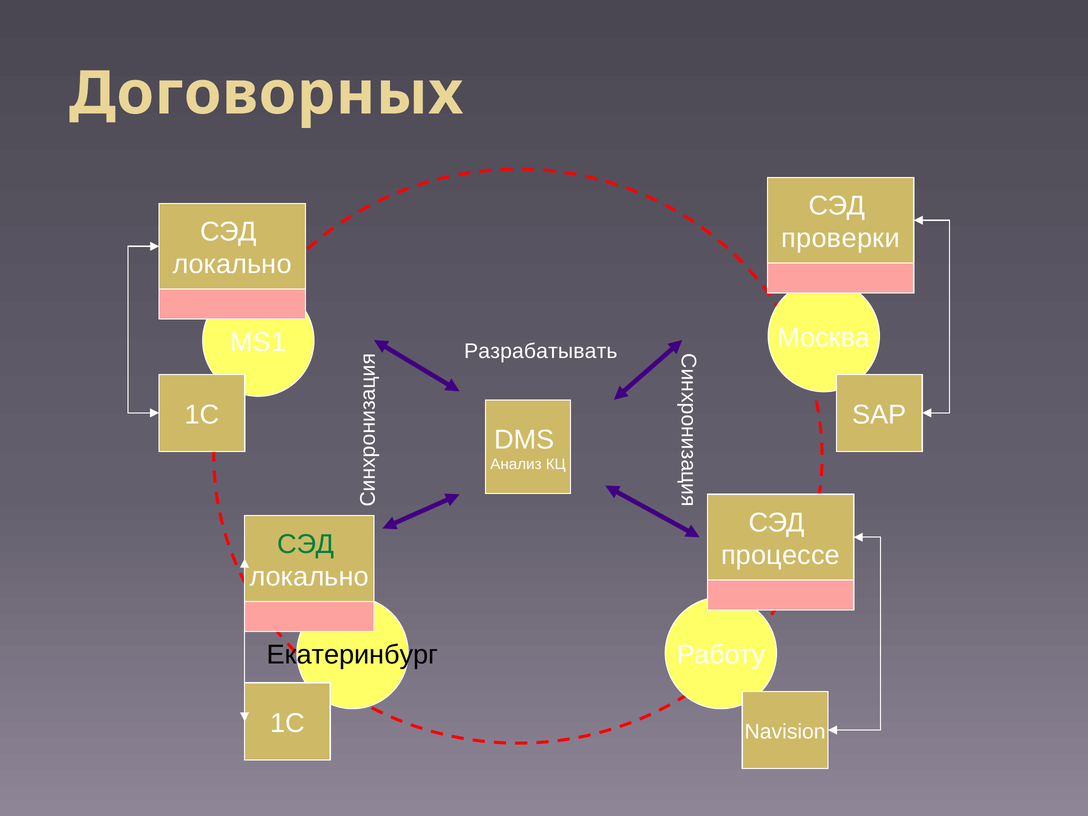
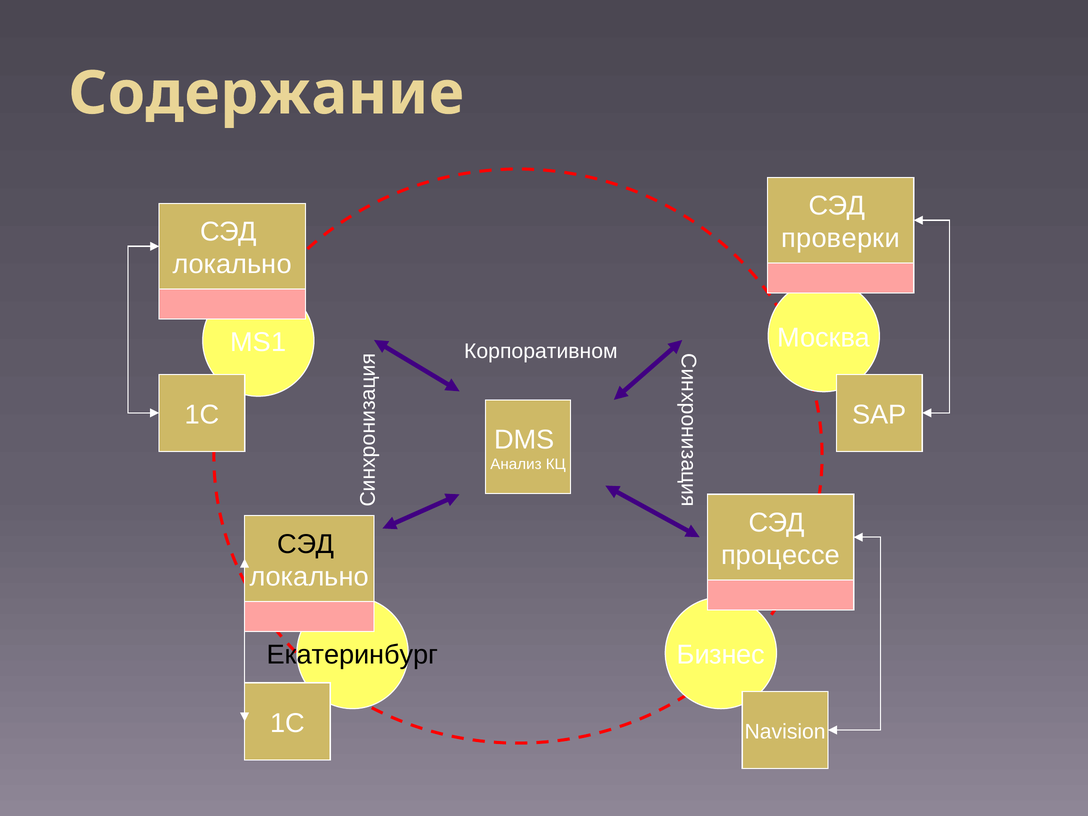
Договорных: Договорных -> Содержание (266, 93)
Разрабатывать: Разрабатывать -> Корпоративном (541, 351)
СЭД colour: green -> black (306, 544)
Работу: Работу -> Бизнес (721, 655)
